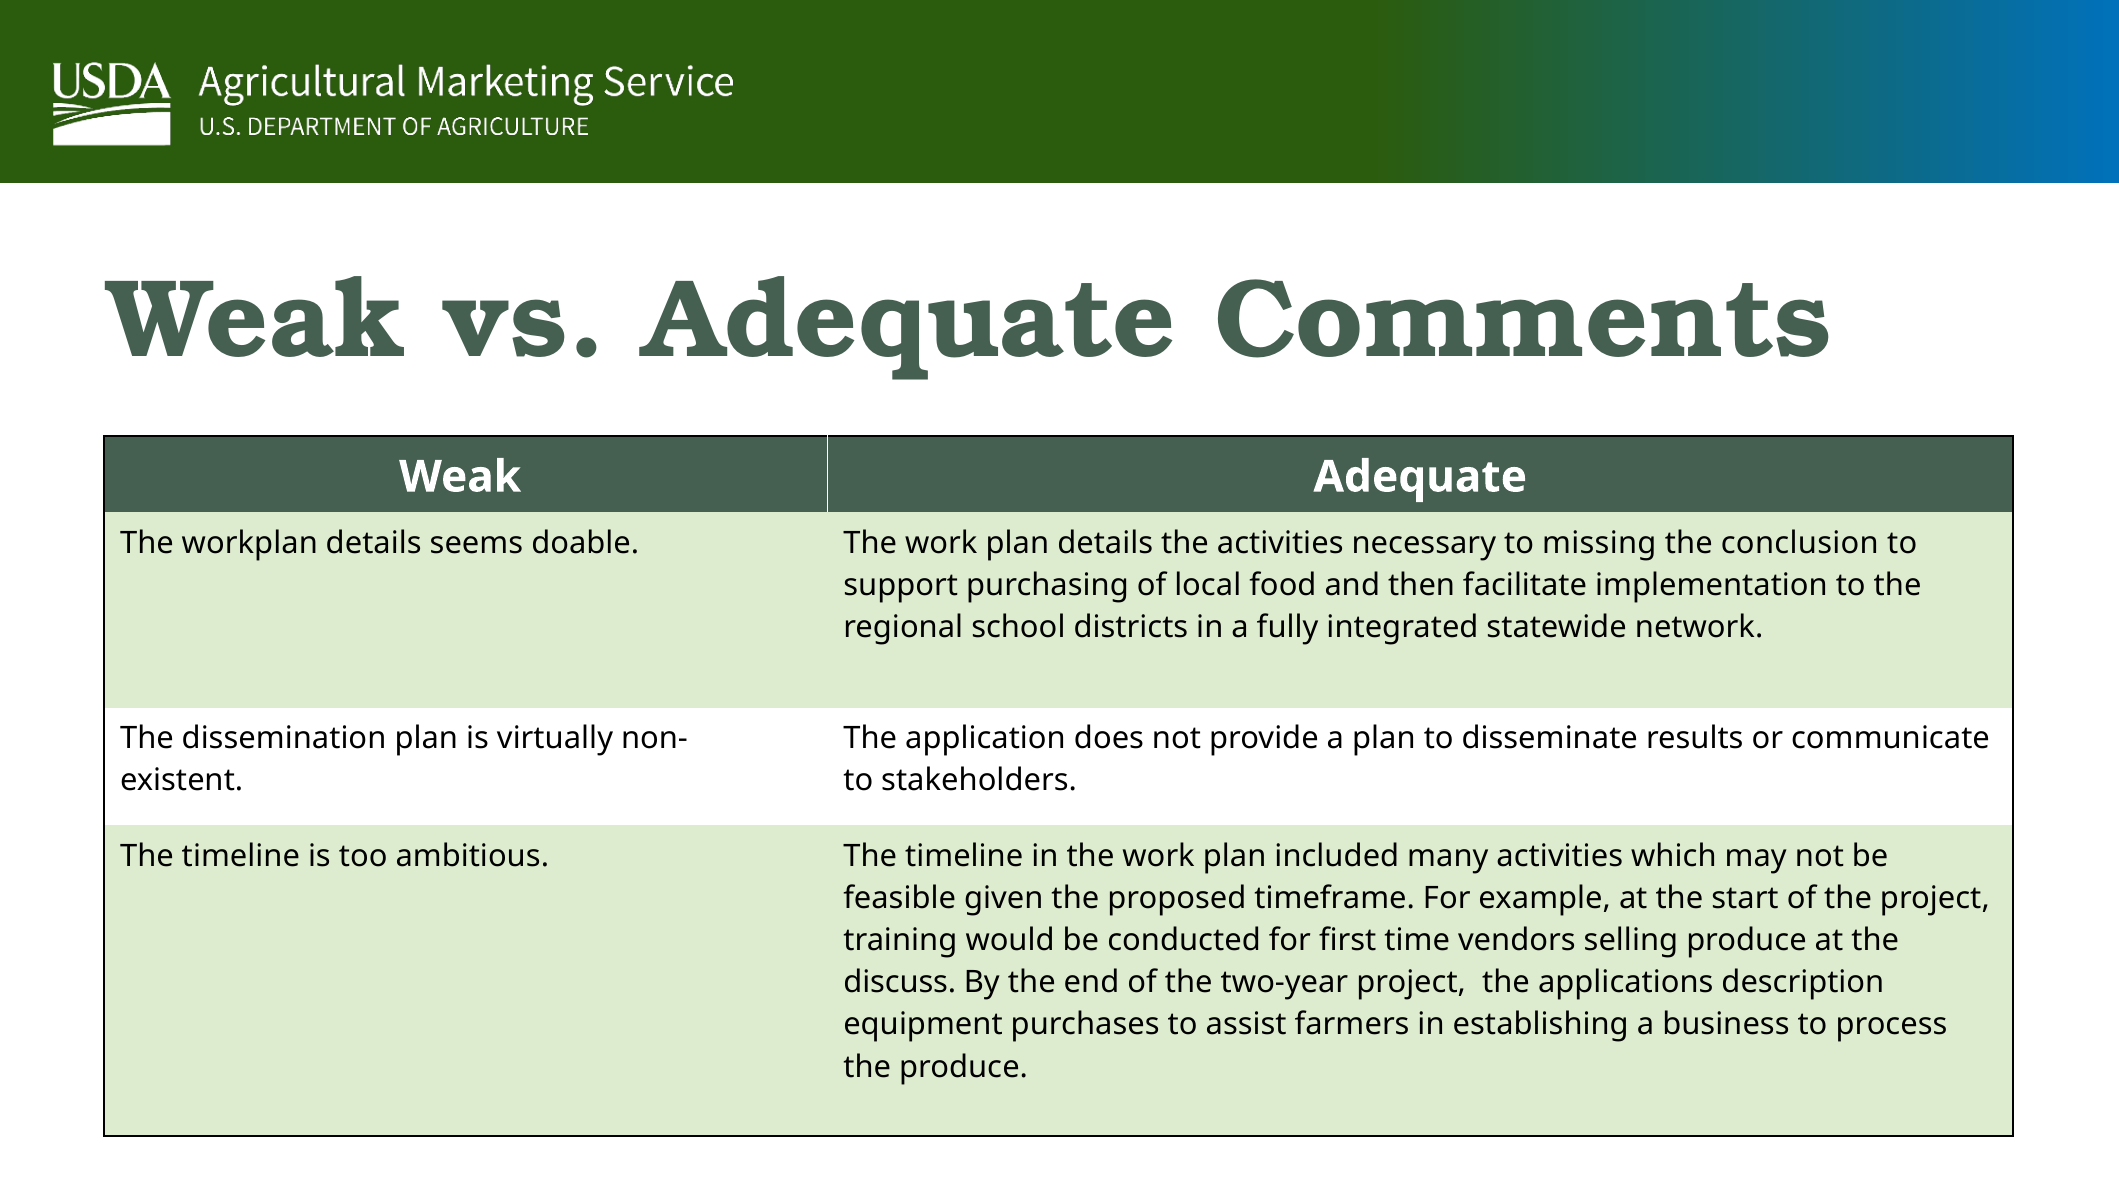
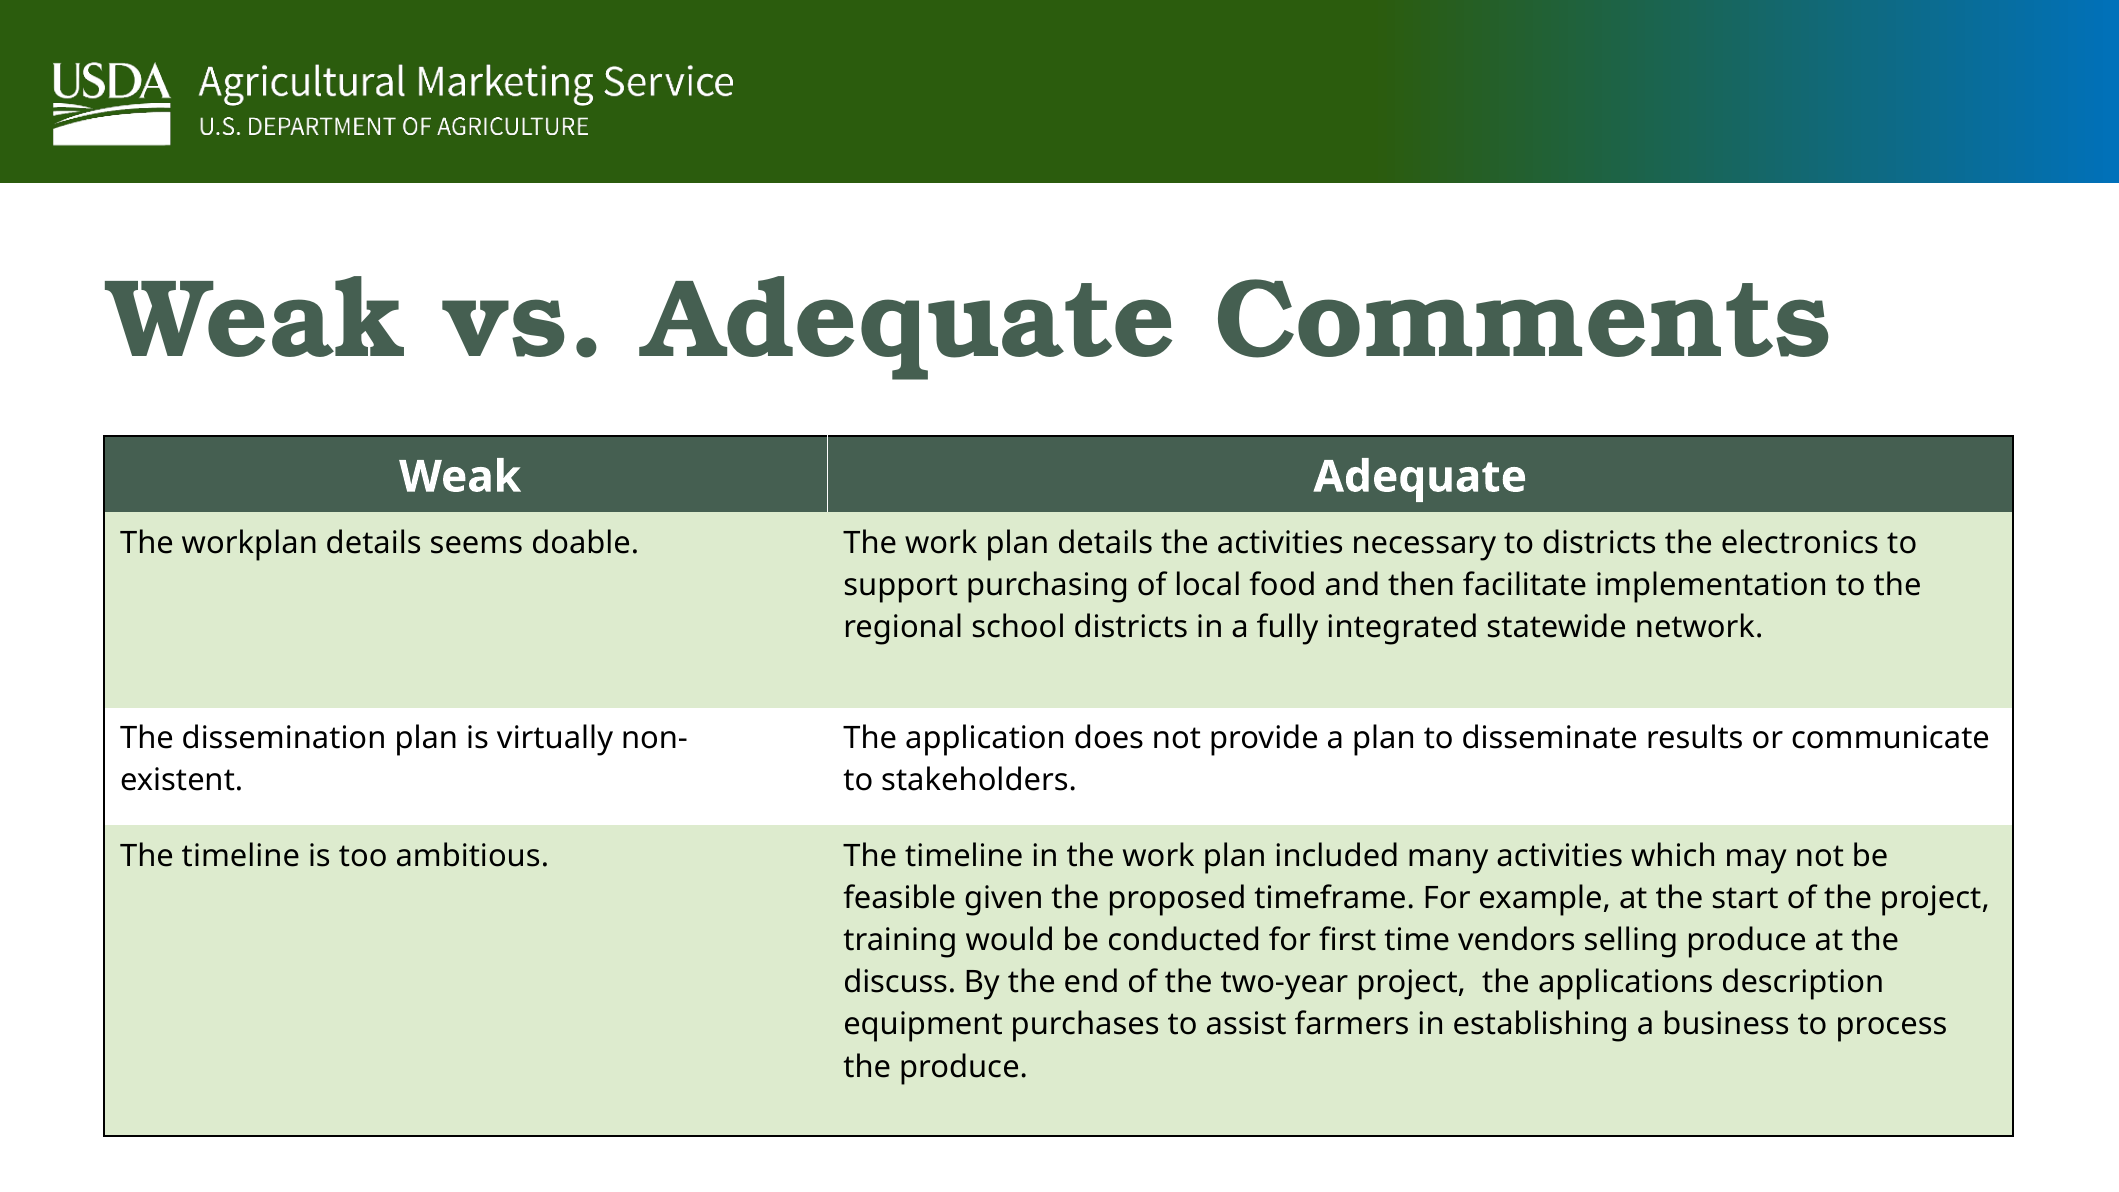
to missing: missing -> districts (1599, 543)
conclusion: conclusion -> electronics (1800, 543)
